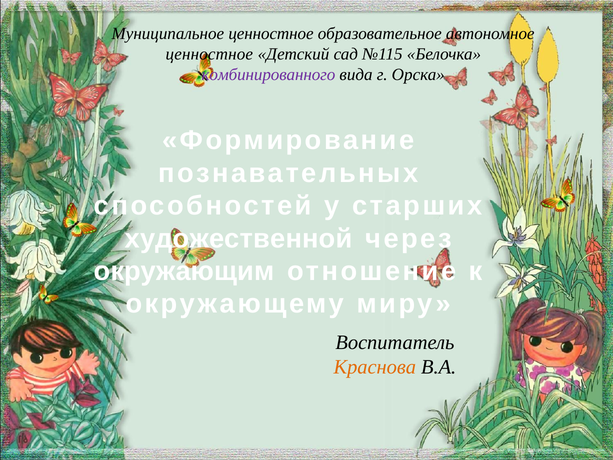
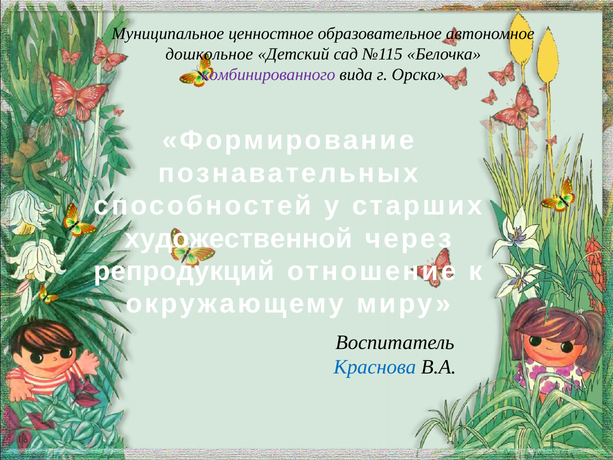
ценностное: ценностное -> дошкольное (209, 54)
окружающим: окружающим -> репродукций (184, 271)
Краснова colour: orange -> blue (375, 367)
